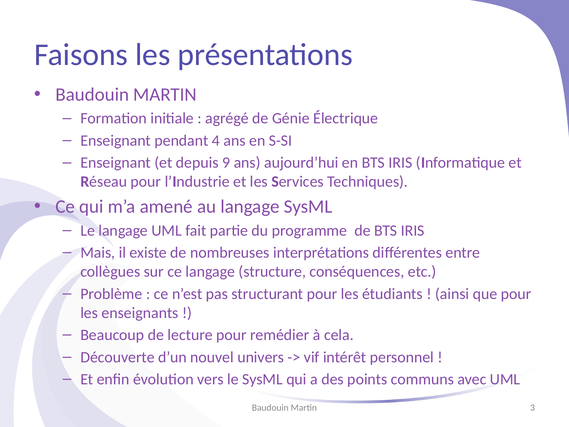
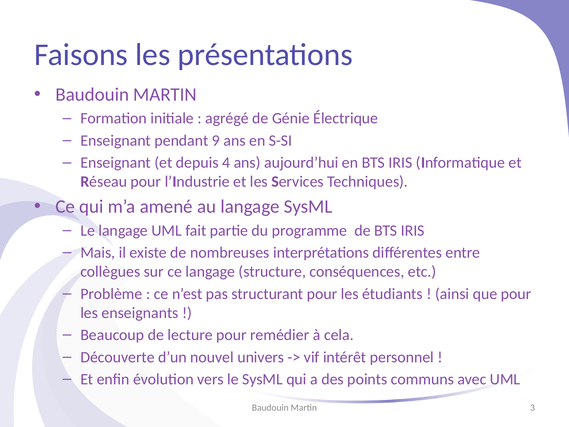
4: 4 -> 9 (216, 140)
9: 9 -> 4 (226, 163)
